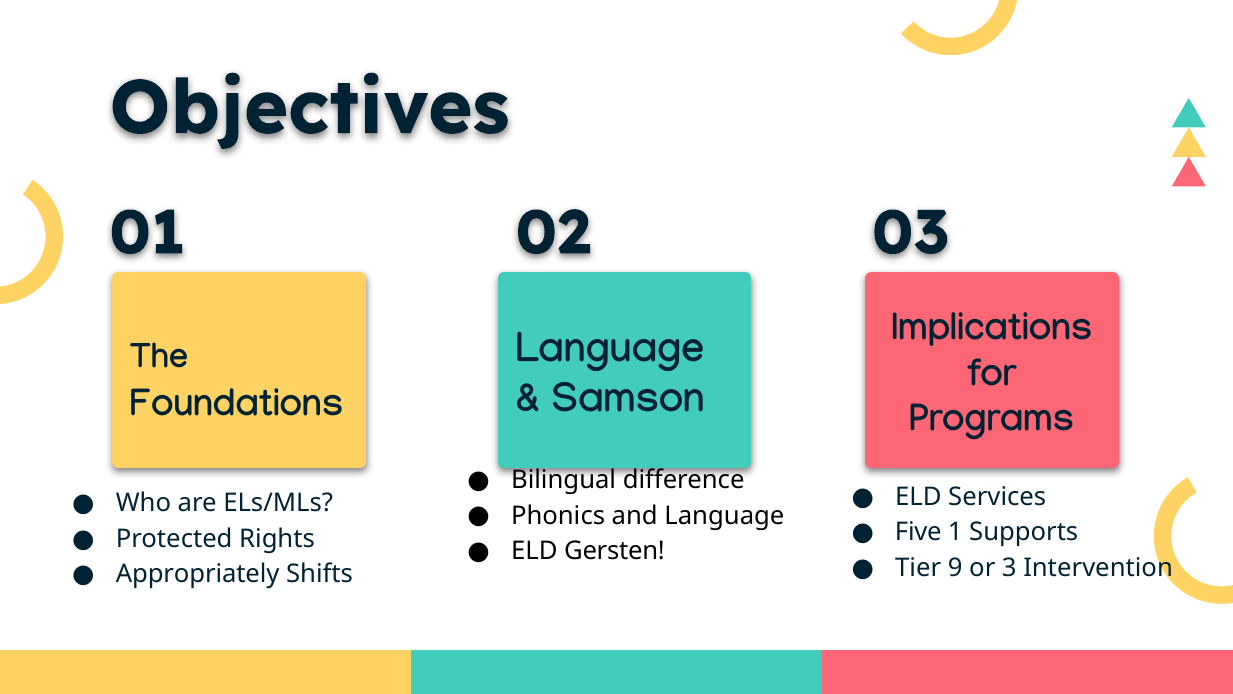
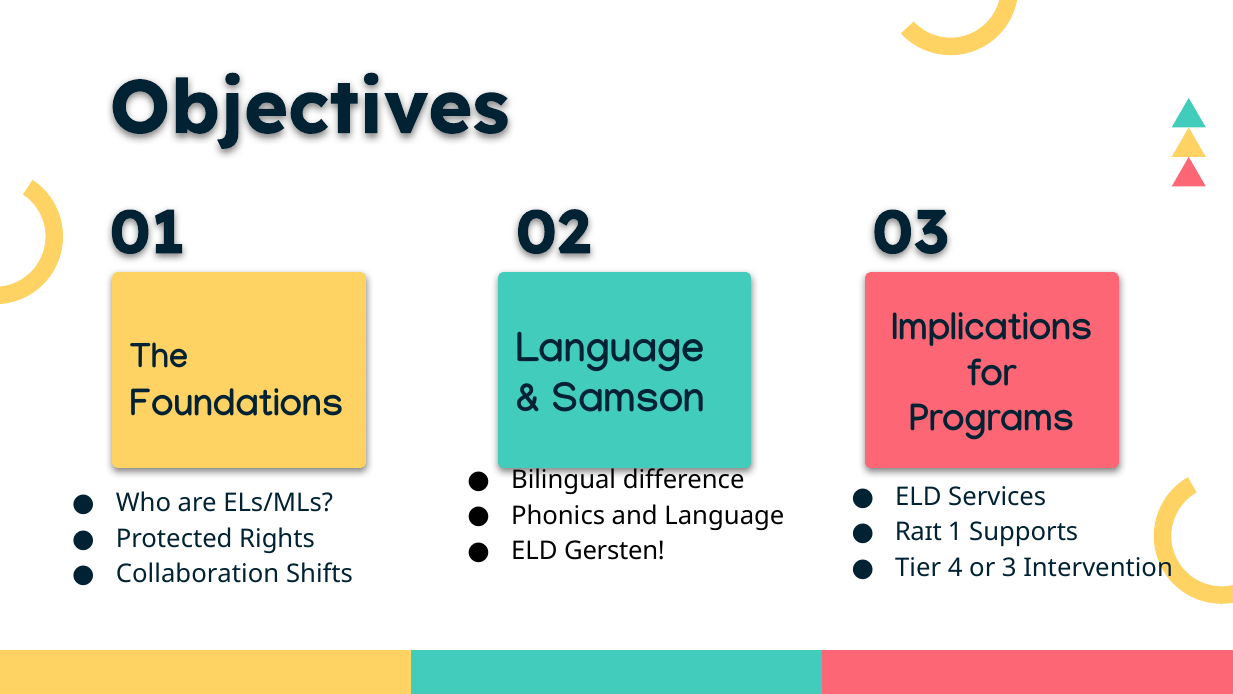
Five: Five -> Raɪt (918, 532)
9: 9 -> 4 (955, 568)
Appropriately: Appropriately -> Collaboration (198, 574)
